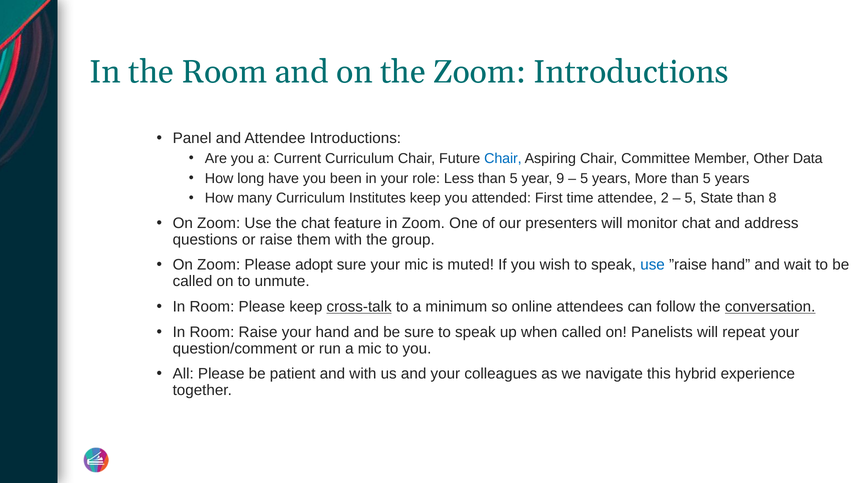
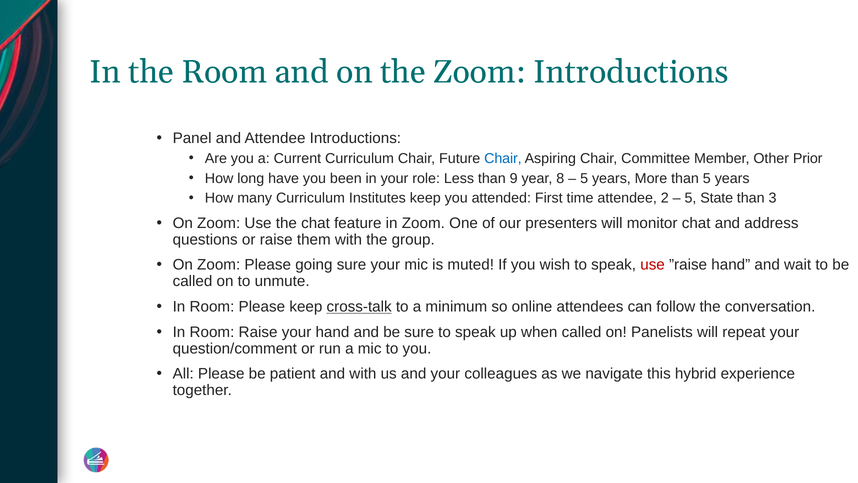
Data: Data -> Prior (808, 158)
Less than 5: 5 -> 9 (514, 178)
9: 9 -> 8 (560, 178)
8: 8 -> 3 (773, 198)
adopt: adopt -> going (314, 265)
use colour: blue -> red (653, 265)
conversation underline: present -> none (770, 306)
